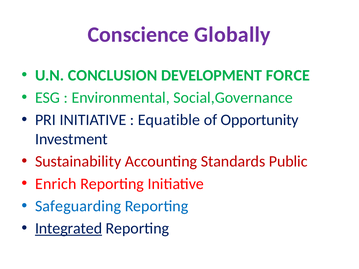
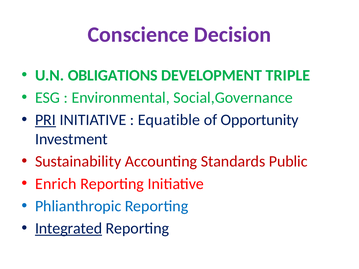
Globally: Globally -> Decision (233, 35)
CONCLUSION: CONCLUSION -> OBLIGATIONS (113, 75)
FORCE: FORCE -> TRIPLE (288, 75)
PRI underline: none -> present (45, 120)
Safeguarding: Safeguarding -> Phlianthropic (78, 206)
